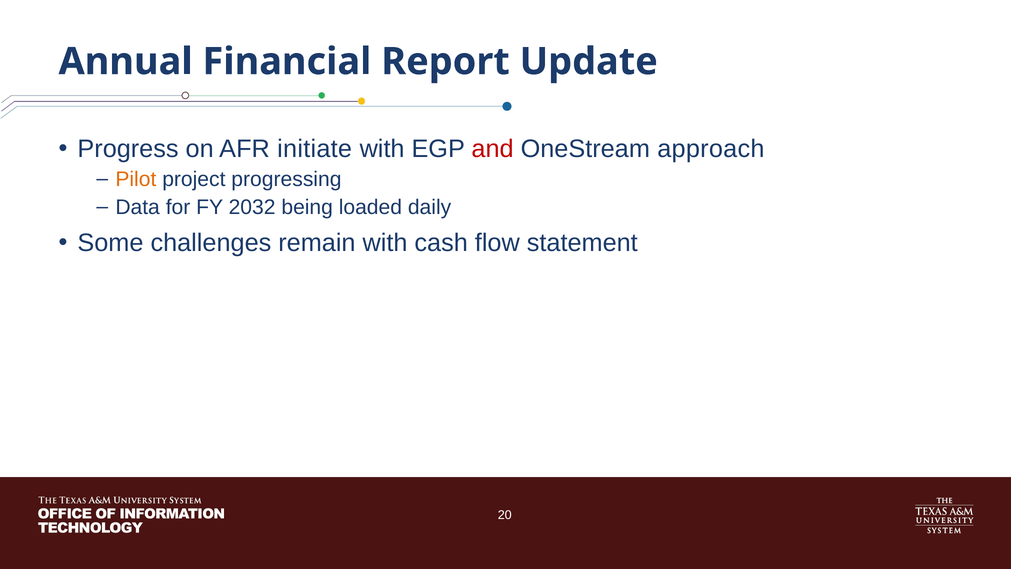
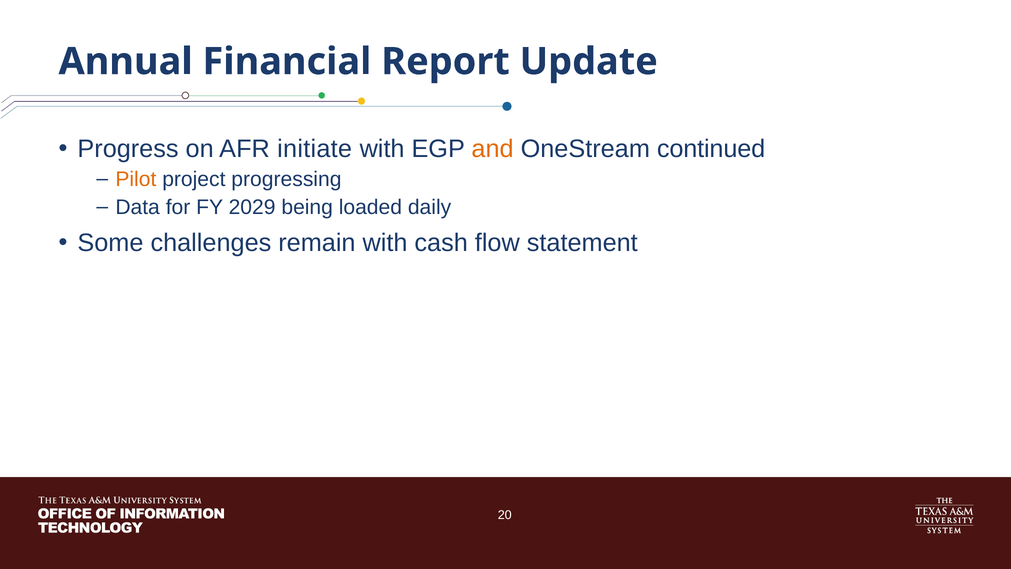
and colour: red -> orange (493, 149)
approach: approach -> continued (711, 149)
2032: 2032 -> 2029 (252, 207)
